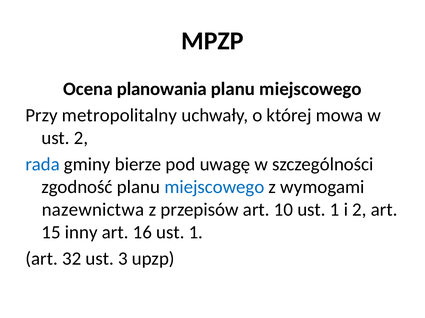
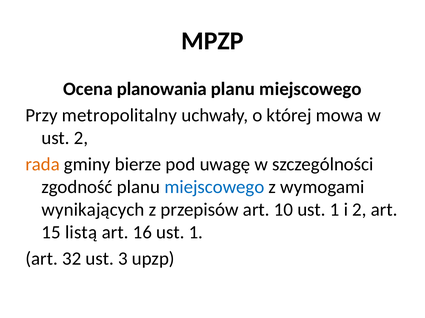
rada colour: blue -> orange (43, 165)
nazewnictwa: nazewnictwa -> wynikających (93, 210)
inny: inny -> listą (81, 233)
